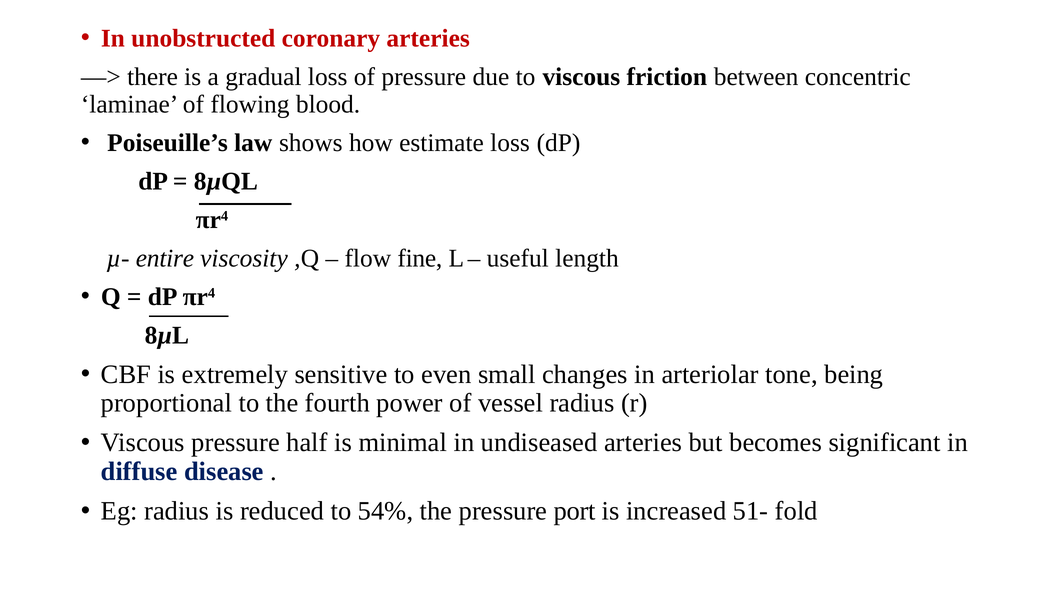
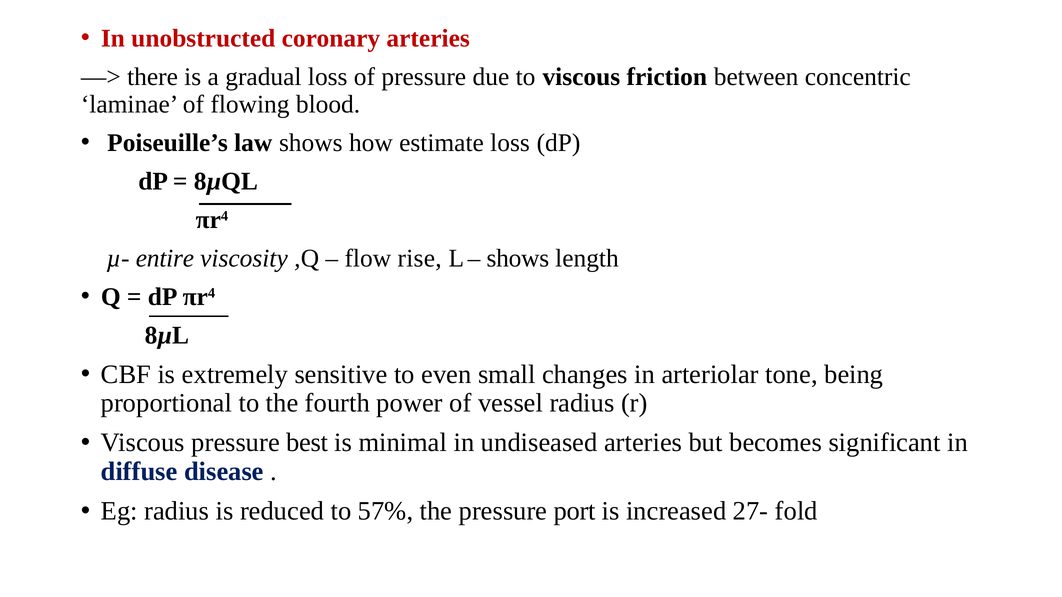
fine: fine -> rise (420, 258)
useful: useful -> shows (518, 258)
half: half -> best (307, 443)
54%: 54% -> 57% (386, 511)
51-: 51- -> 27- (751, 511)
